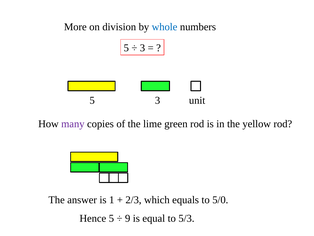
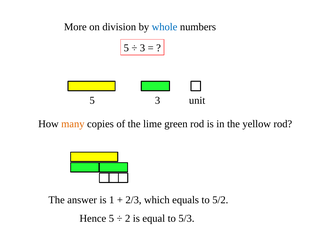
many colour: purple -> orange (73, 124)
5/0: 5/0 -> 5/2 (220, 200)
9: 9 -> 2 (128, 218)
